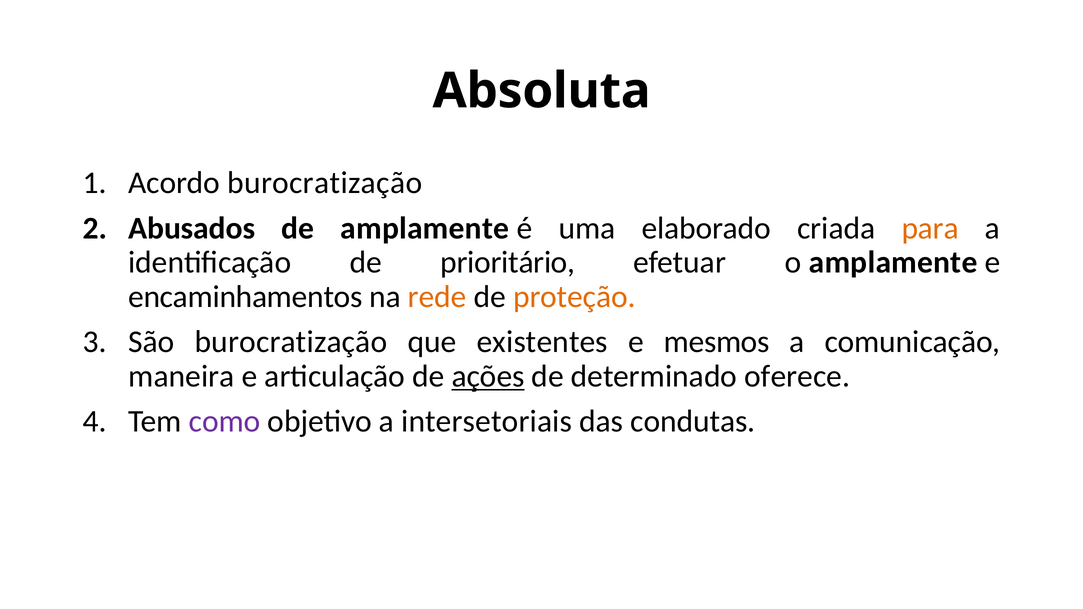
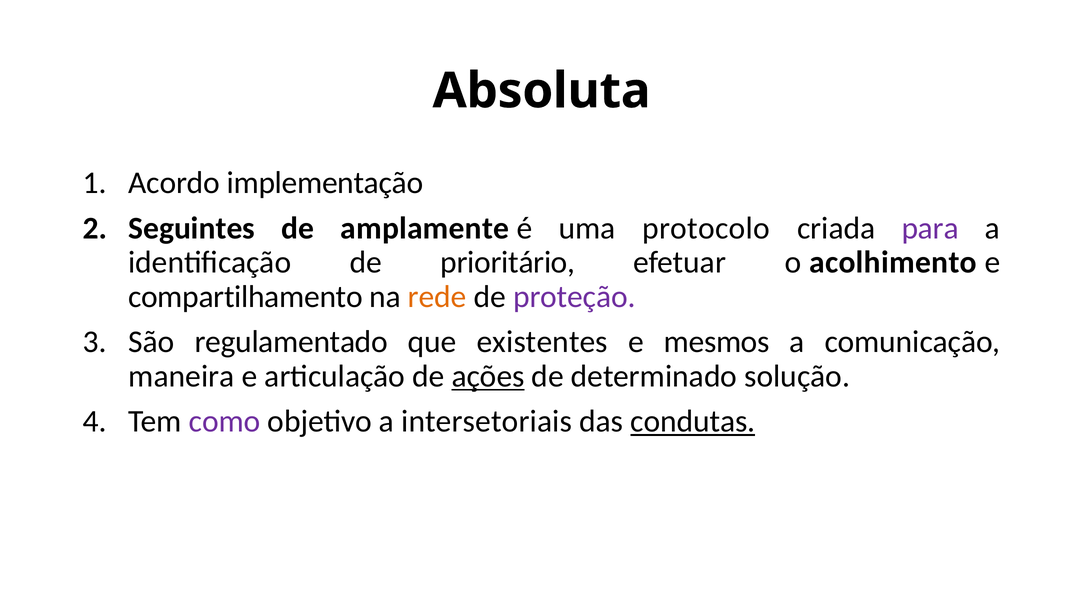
Acordo burocratização: burocratização -> implementação (325, 183)
Abusados: Abusados -> Seguintes (192, 229)
elaborado: elaborado -> protocolo (706, 229)
para colour: orange -> purple (930, 229)
o amplamente: amplamente -> acolhimento (893, 263)
encaminhamentos: encaminhamentos -> compartilhamento (245, 297)
proteção colour: orange -> purple (574, 297)
São burocratização: burocratização -> regulamentado (291, 342)
oferece: oferece -> solução (797, 376)
condutas underline: none -> present (693, 422)
